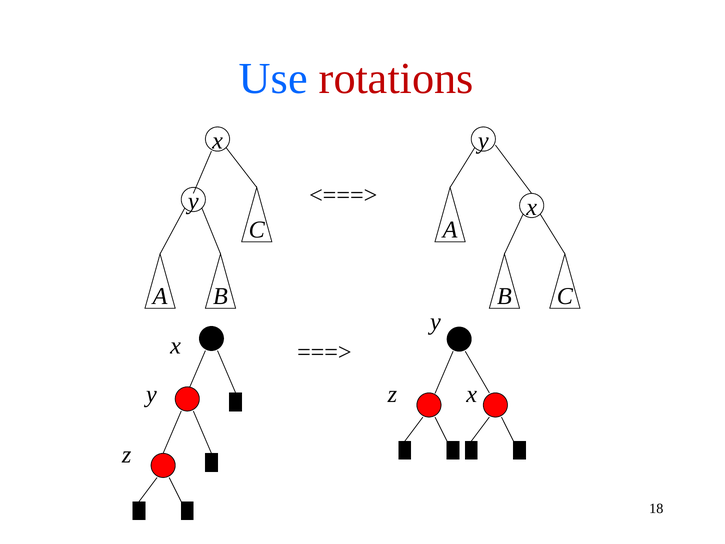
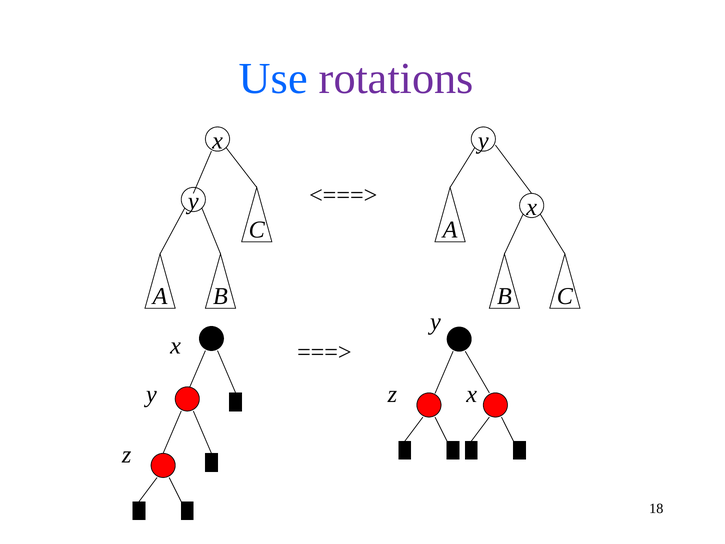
rotations colour: red -> purple (396, 79)
